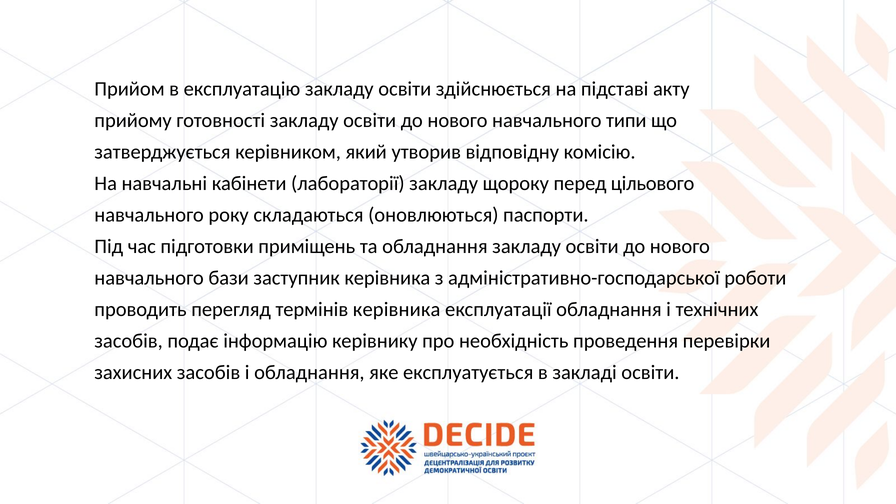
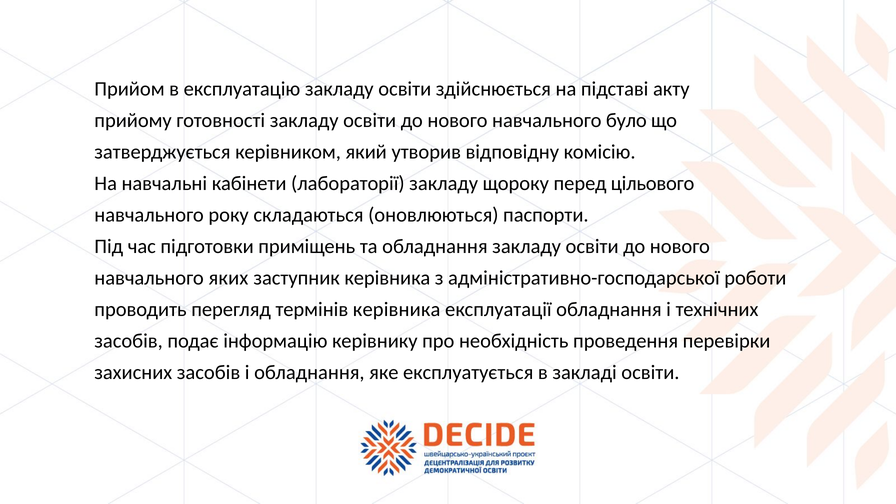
типи: типи -> було (626, 120)
бази: бази -> яких (228, 278)
